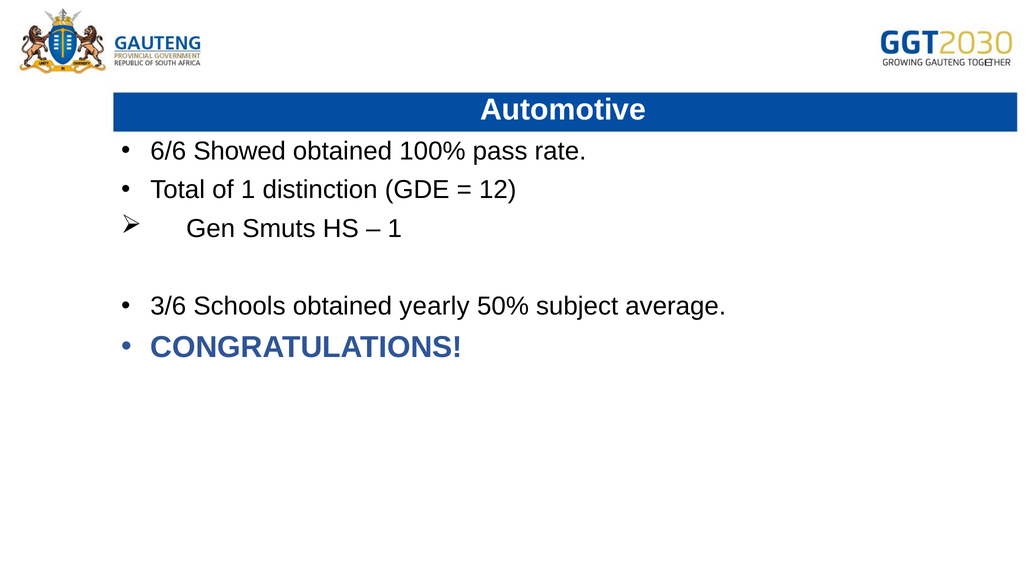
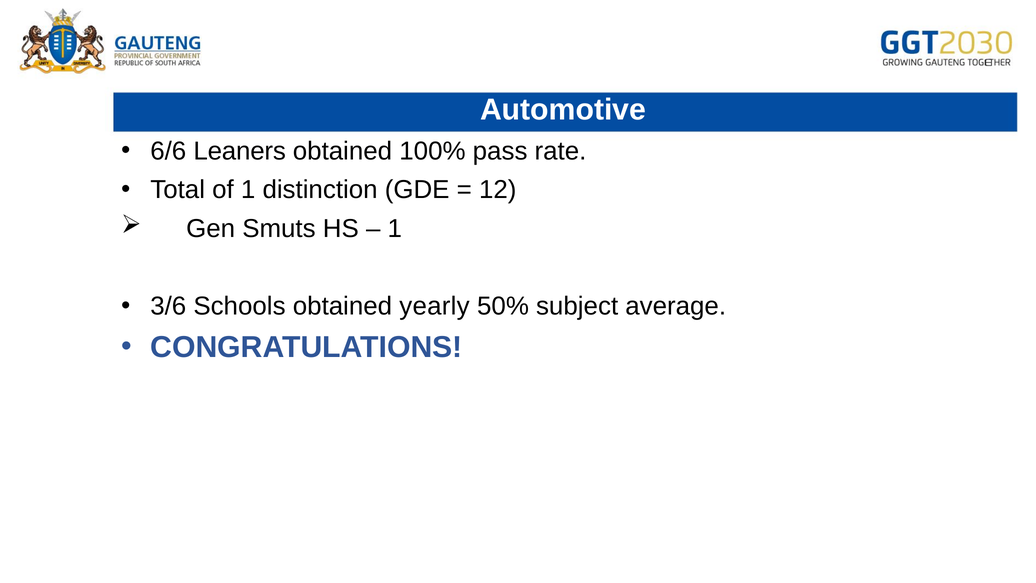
Showed: Showed -> Leaners (240, 151)
